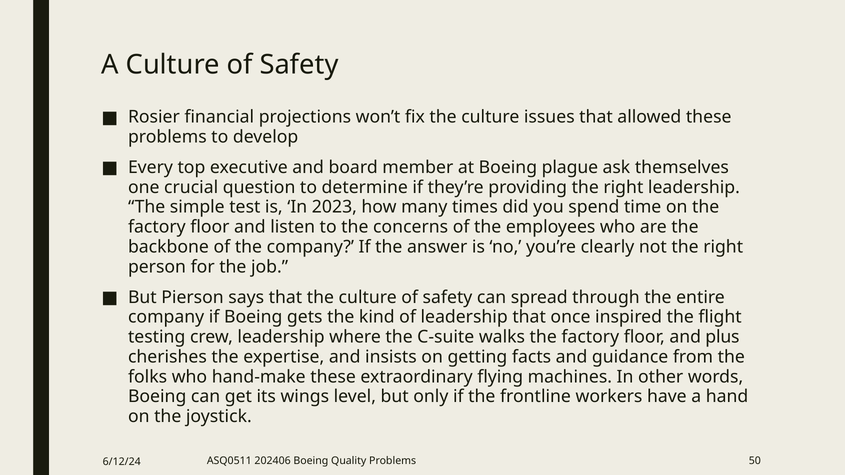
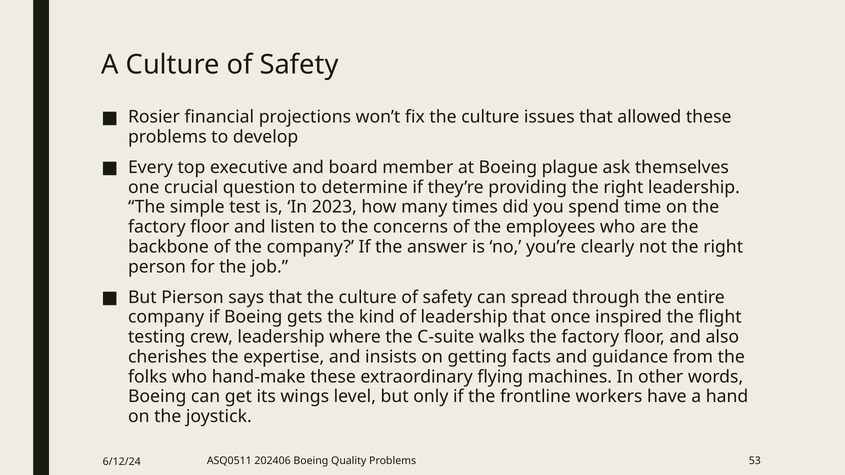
plus: plus -> also (722, 337)
50: 50 -> 53 (755, 461)
